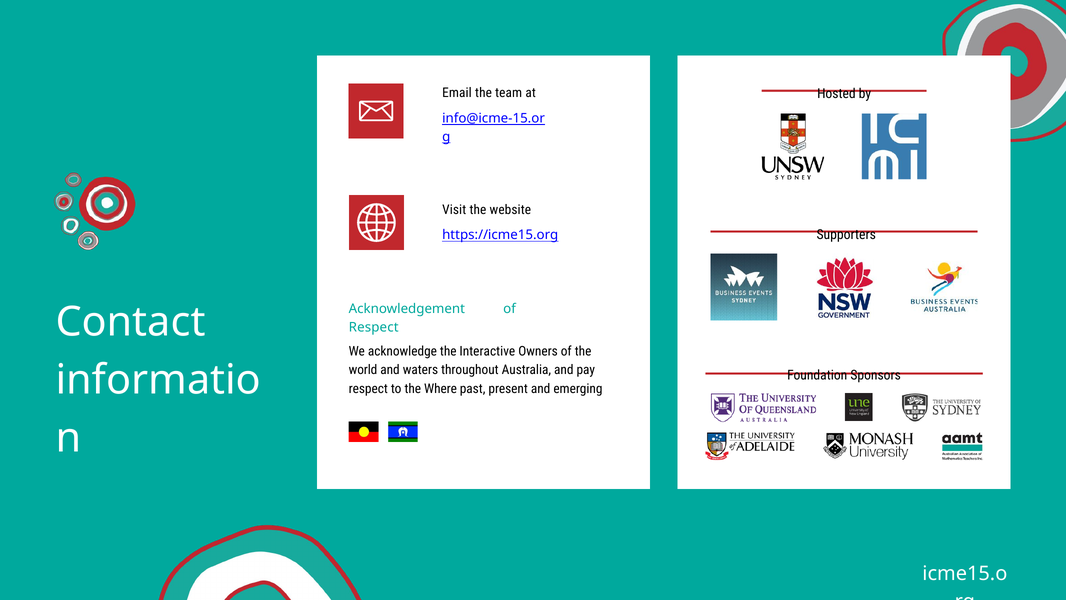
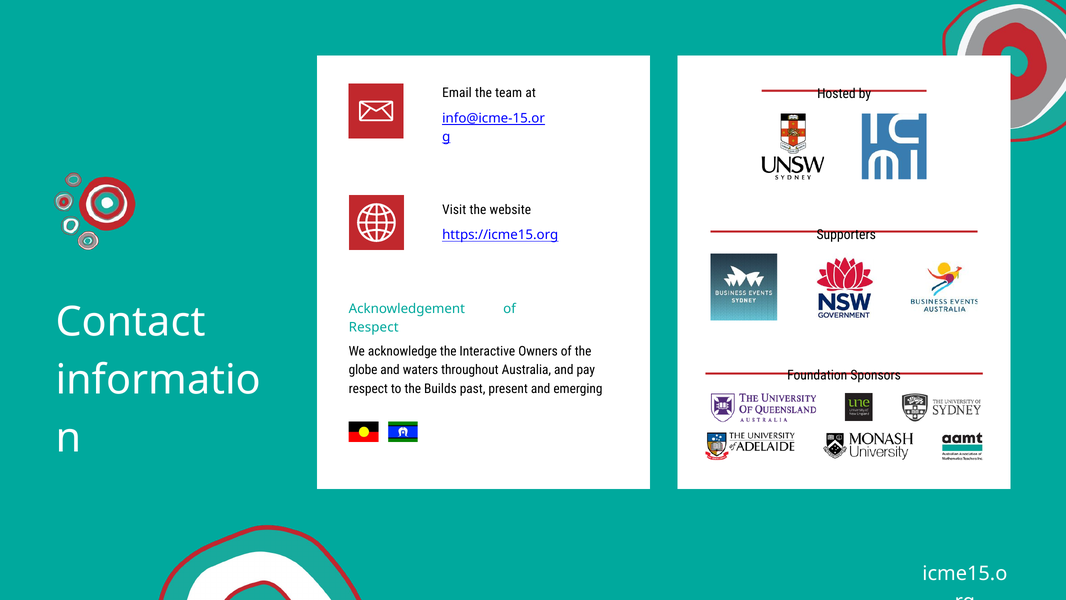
world: world -> globe (363, 370)
Where: Where -> Builds (440, 389)
